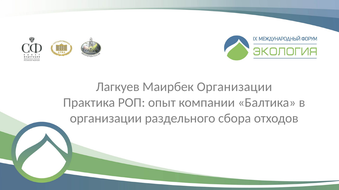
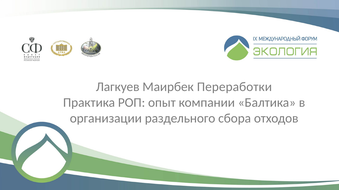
Маирбек Организации: Организации -> Переработки (234, 87)
